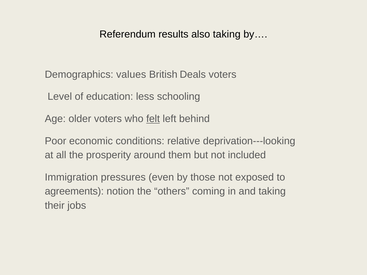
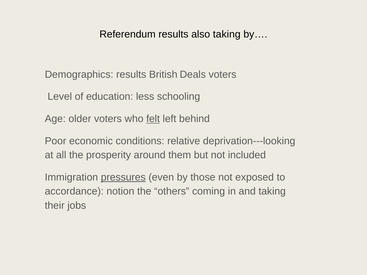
Demographics values: values -> results (131, 74)
pressures underline: none -> present (123, 177)
agreements: agreements -> accordance (74, 192)
